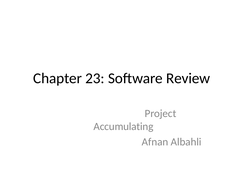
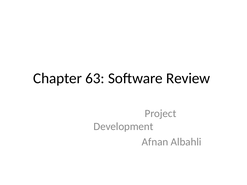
23: 23 -> 63 (95, 78)
Accumulating: Accumulating -> Development (123, 127)
